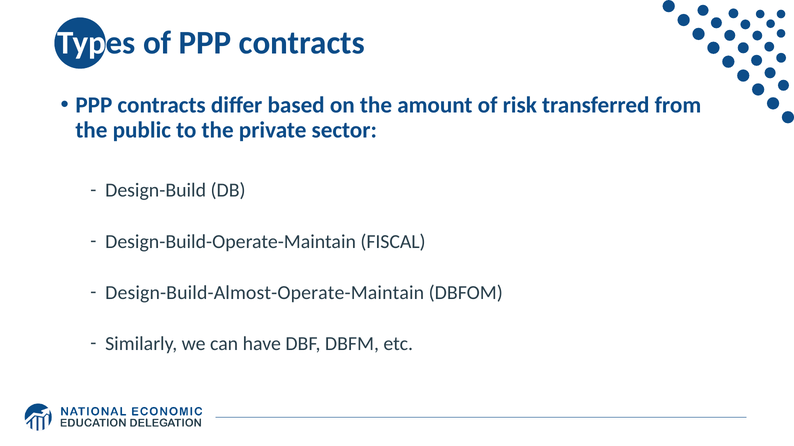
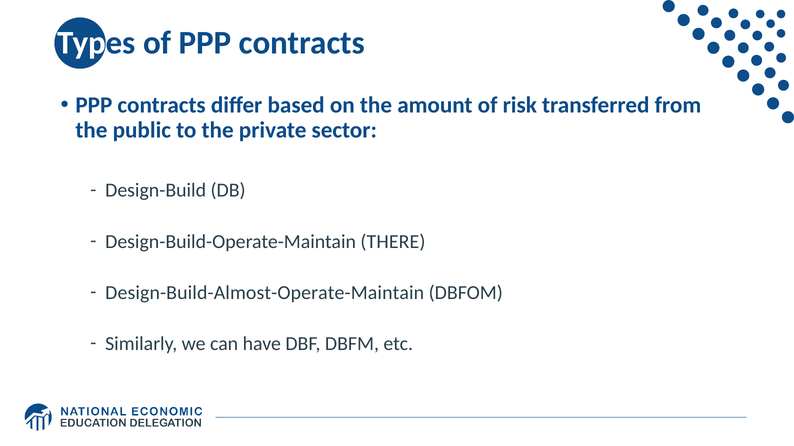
FISCAL: FISCAL -> THERE (393, 242)
